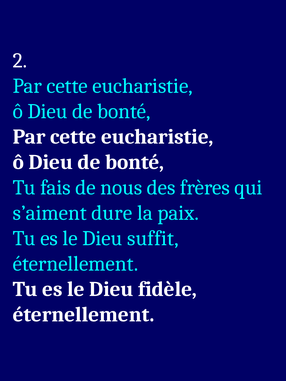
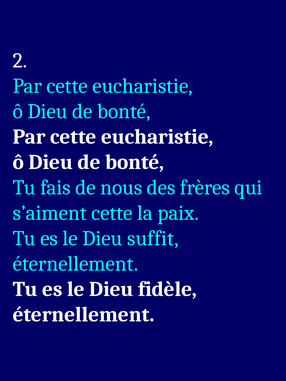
s’aiment dure: dure -> cette (112, 213)
